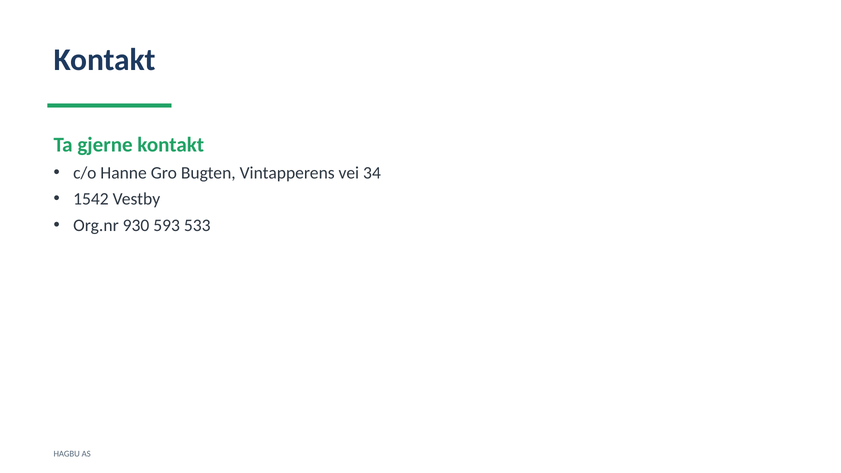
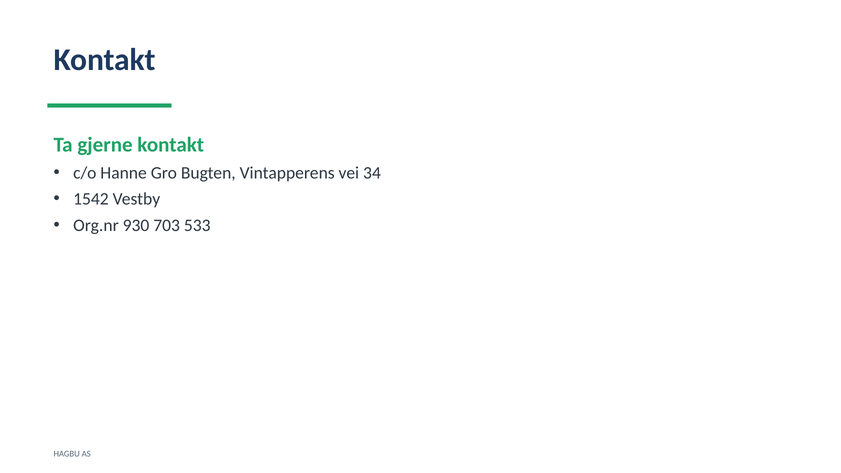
593: 593 -> 703 (167, 226)
